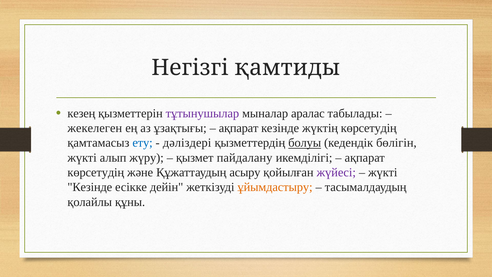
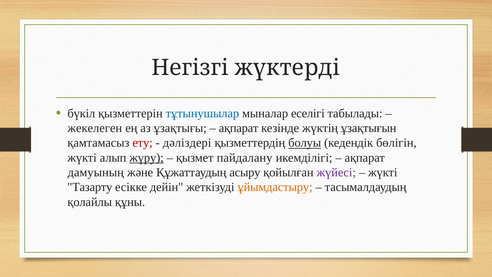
қамтиды: қамтиды -> жүктерді (288, 68)
кезең: кезең -> бүкіл (81, 113)
тұтынушылар colour: purple -> blue (202, 113)
аралас: аралас -> еселігі (308, 113)
жүктің көрсетудің: көрсетудің -> ұзақтығын (369, 128)
ету colour: blue -> red (143, 143)
жүру underline: none -> present (147, 158)
көрсетудің: көрсетудің -> дамуының (96, 172)
Кезінде: Кезінде -> Тазарту (90, 187)
